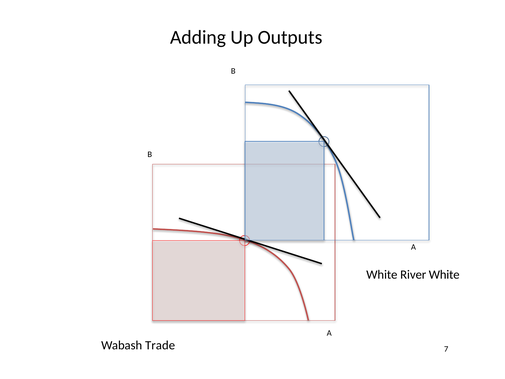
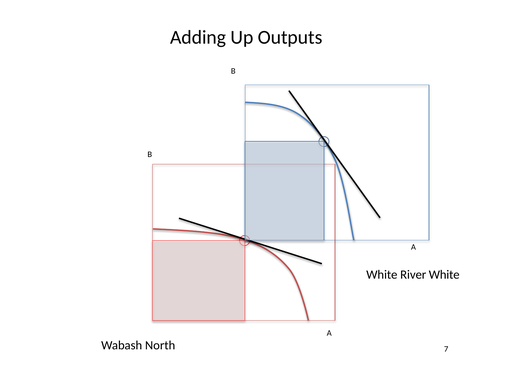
Trade: Trade -> North (160, 345)
